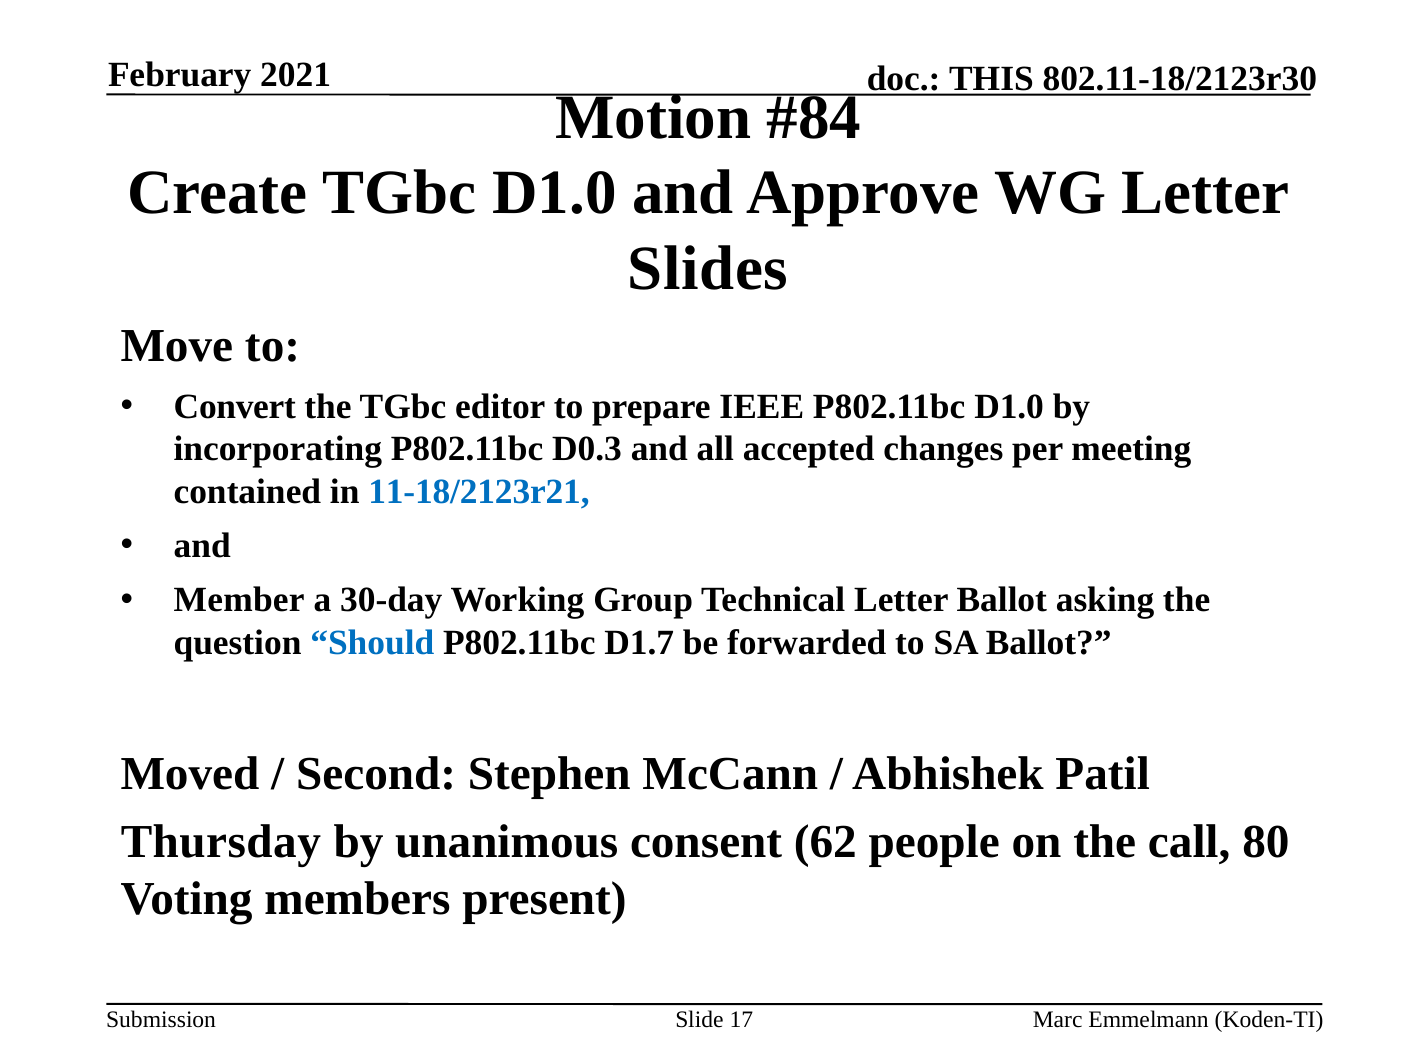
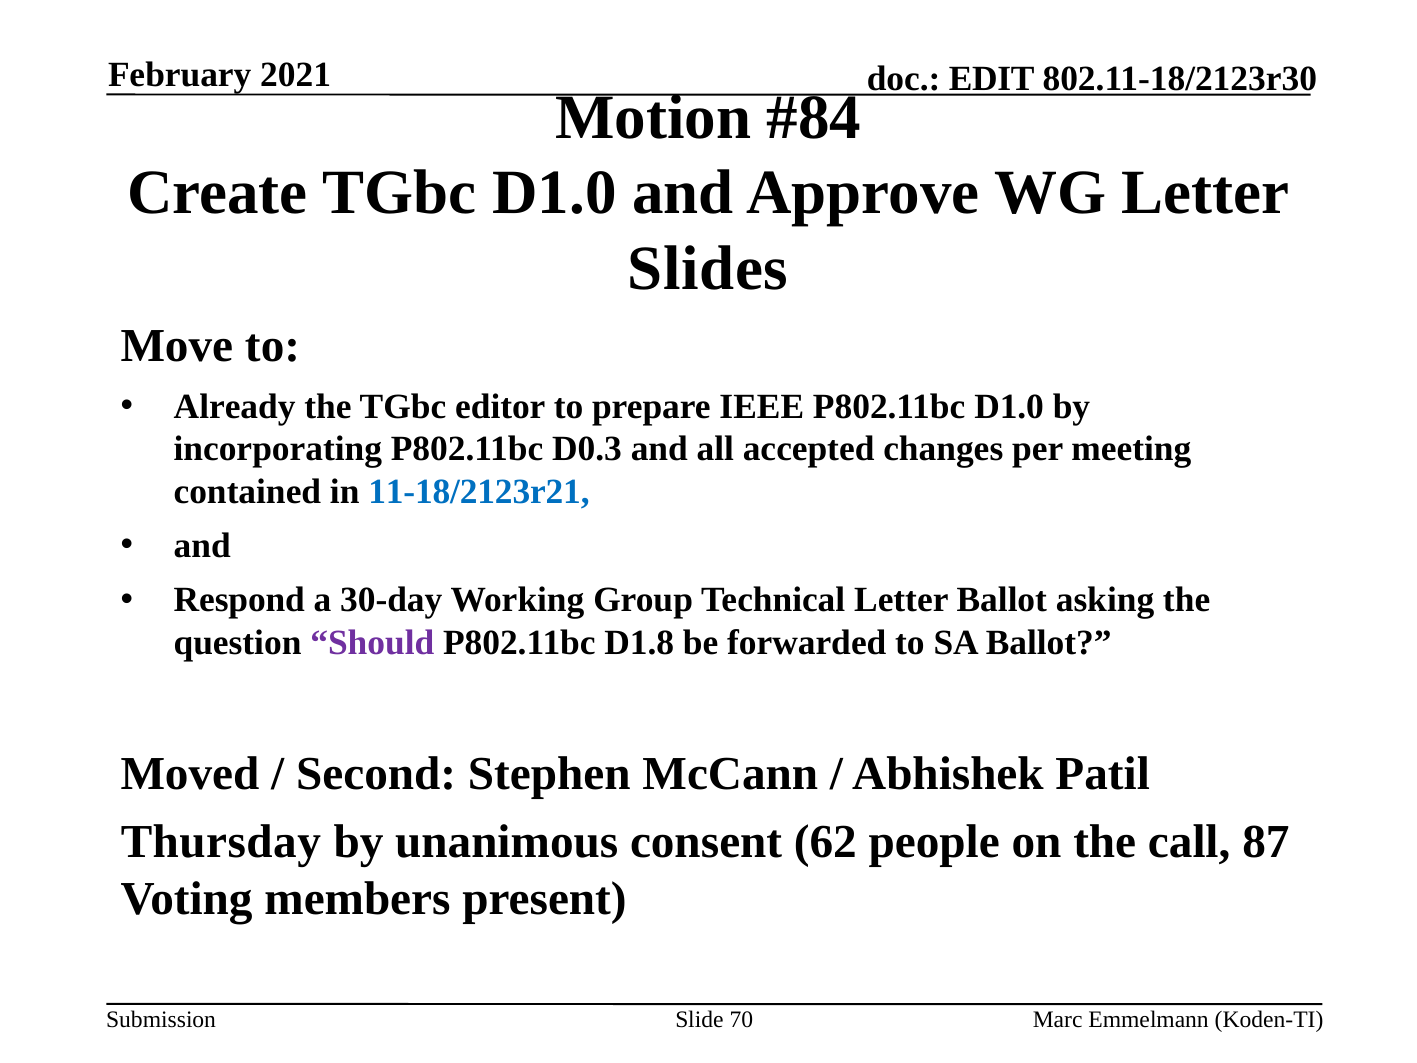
THIS: THIS -> EDIT (992, 79)
Convert: Convert -> Already (235, 406)
Member: Member -> Respond (239, 600)
Should colour: blue -> purple (372, 643)
D1.7: D1.7 -> D1.8 (639, 643)
80: 80 -> 87 (1266, 842)
17: 17 -> 70 (741, 1019)
